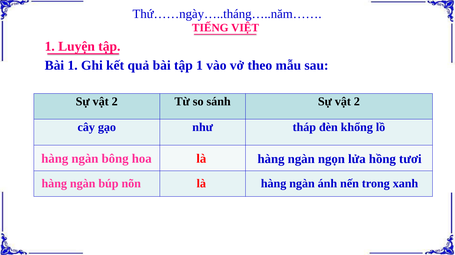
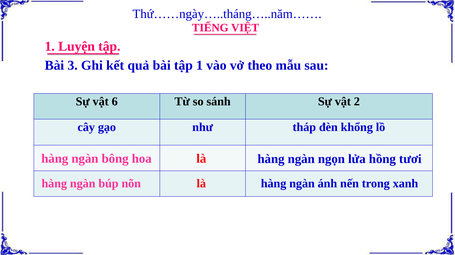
Bài 1: 1 -> 3 (73, 66)
2: 2 -> 6 (115, 102)
